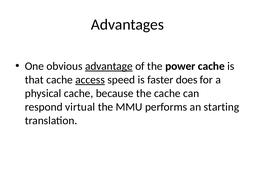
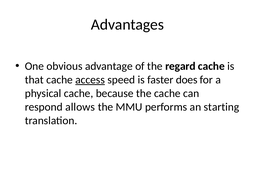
advantage underline: present -> none (109, 66)
power: power -> regard (180, 66)
virtual: virtual -> allows (80, 107)
